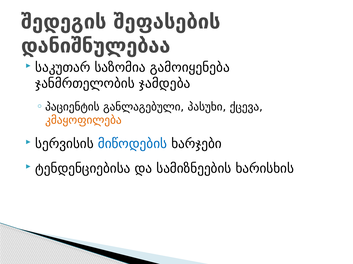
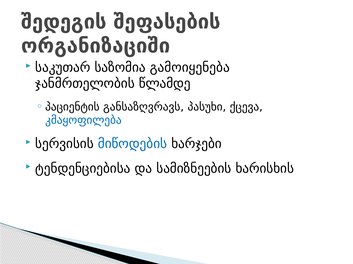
დანიშნულებაა: დანიშნულებაა -> ორგანიზაციში (96, 46)
ჯამდება: ჯამდება -> წლამდე (165, 84)
განლაგებული: განლაგებული -> განსაზღვრავს (144, 107)
კმაყოფილება colour: orange -> blue (83, 121)
